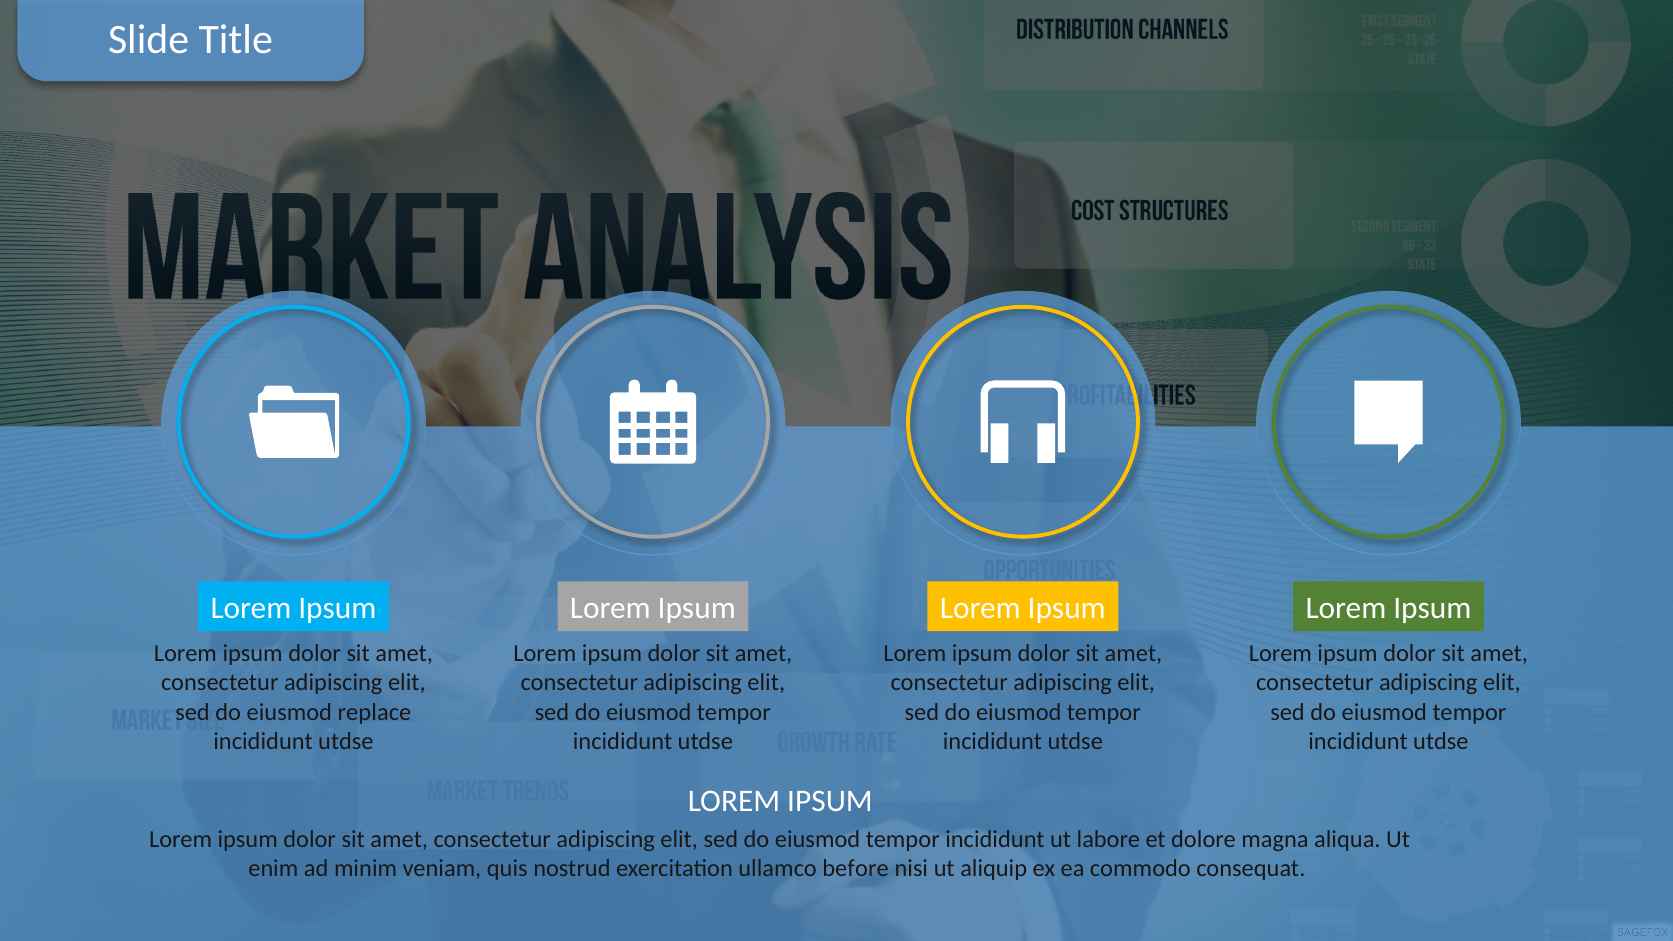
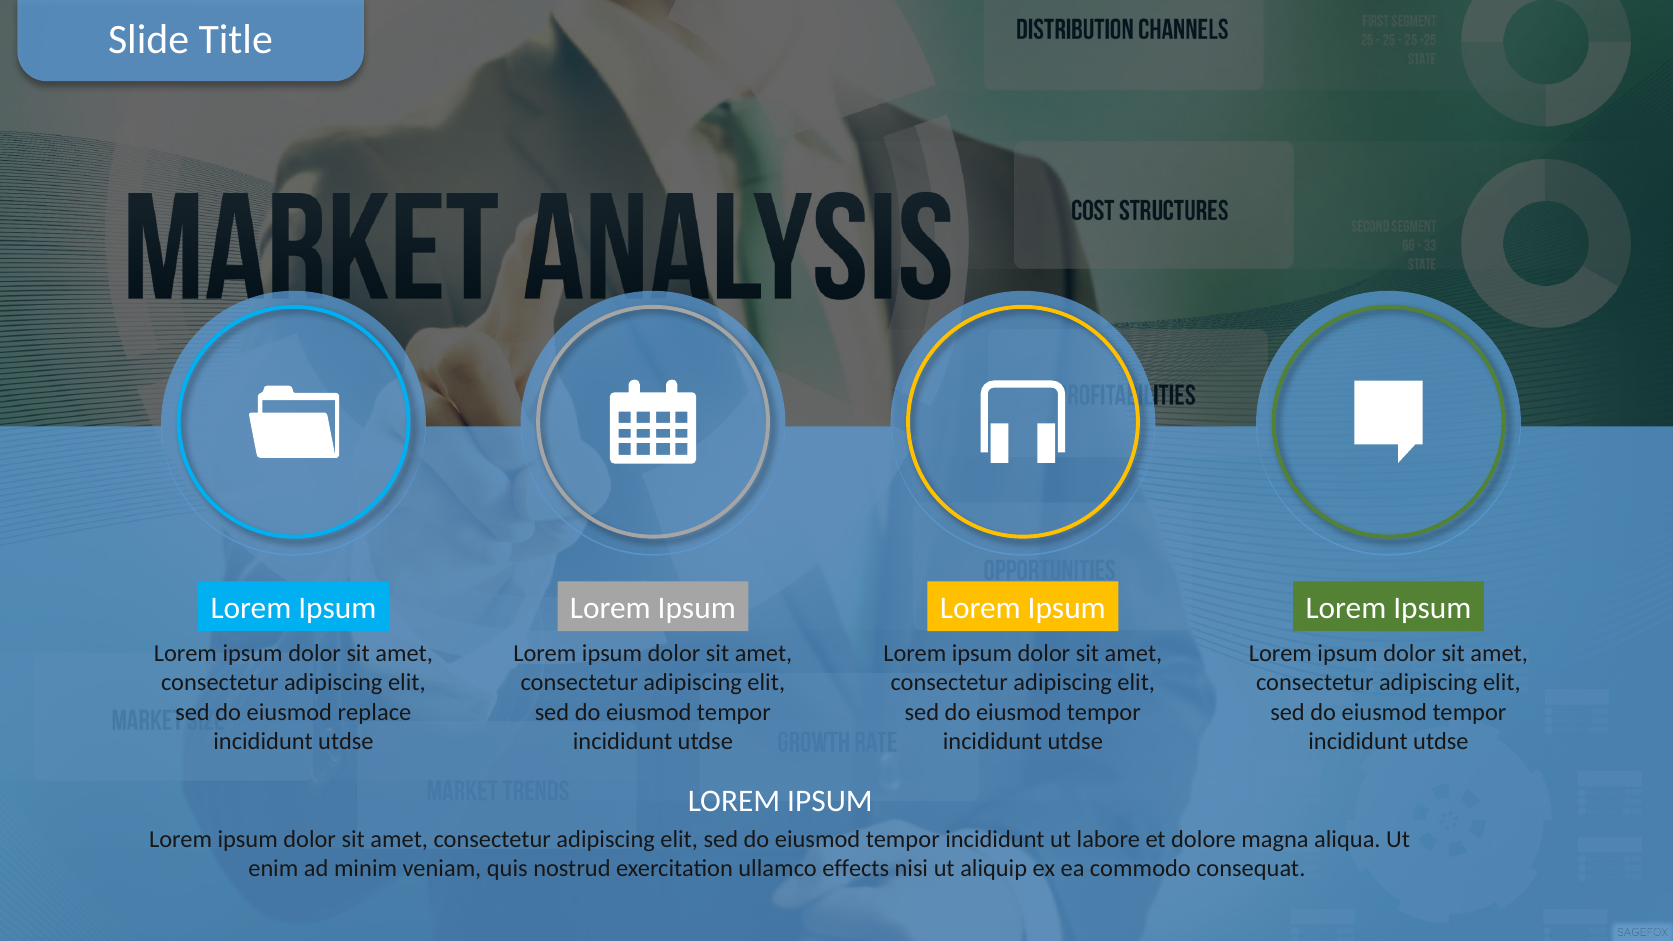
before: before -> effects (856, 868)
